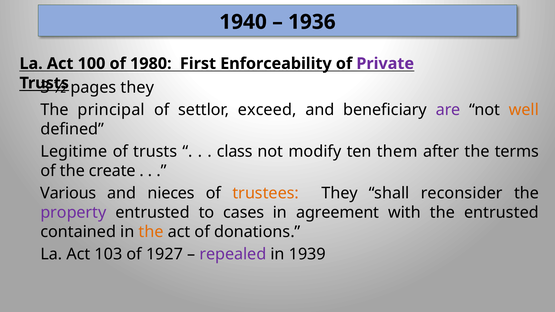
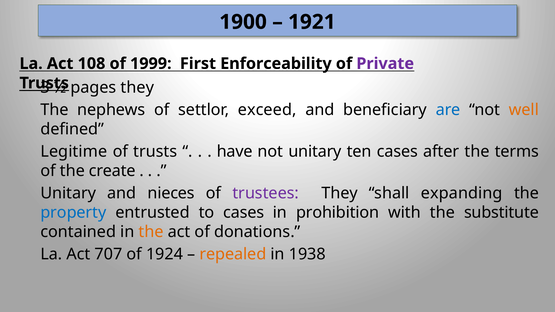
1940: 1940 -> 1900 (243, 22)
1936: 1936 -> 1921 (312, 22)
100: 100 -> 108 (91, 64)
1980: 1980 -> 1999 (151, 64)
principal: principal -> nephews (111, 110)
are colour: purple -> blue (448, 110)
class: class -> have (235, 152)
not modify: modify -> unitary (315, 152)
ten them: them -> cases (397, 152)
Various: Various -> Unitary (68, 193)
trustees colour: orange -> purple (266, 193)
reconsider: reconsider -> expanding (462, 193)
property colour: purple -> blue (73, 213)
agreement: agreement -> prohibition (338, 213)
the entrusted: entrusted -> substitute (502, 213)
103: 103 -> 707 (108, 254)
1927: 1927 -> 1924 (165, 254)
repealed colour: purple -> orange (233, 254)
1939: 1939 -> 1938 (307, 254)
